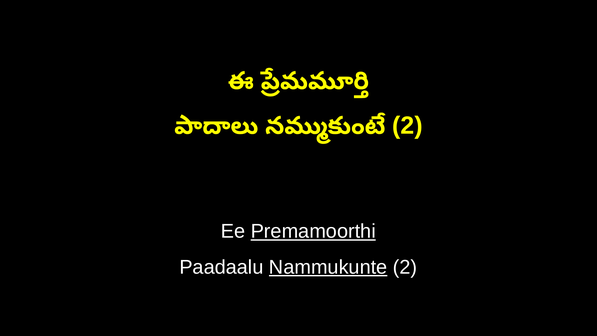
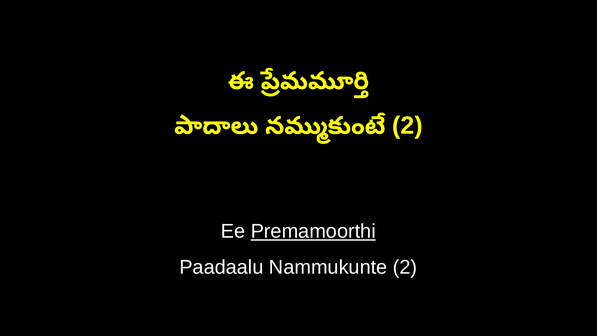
Nammukunte underline: present -> none (328, 267)
